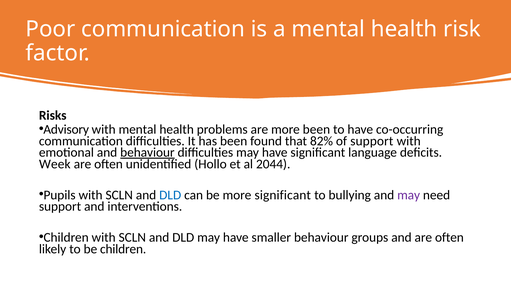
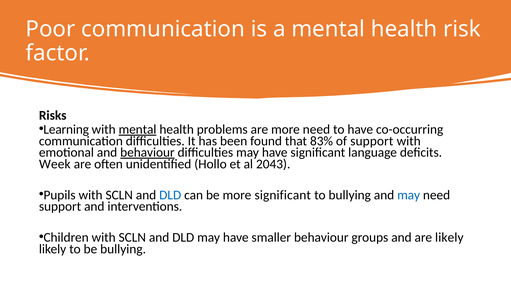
Advisory: Advisory -> Learning (66, 129)
mental underline: none -> present (138, 129)
more been: been -> need (316, 129)
82%: 82% -> 83% (322, 141)
2044: 2044 -> 2043 (273, 164)
may colour: purple -> blue (409, 195)
and are often: often -> likely (449, 237)
be children: children -> bullying (123, 249)
